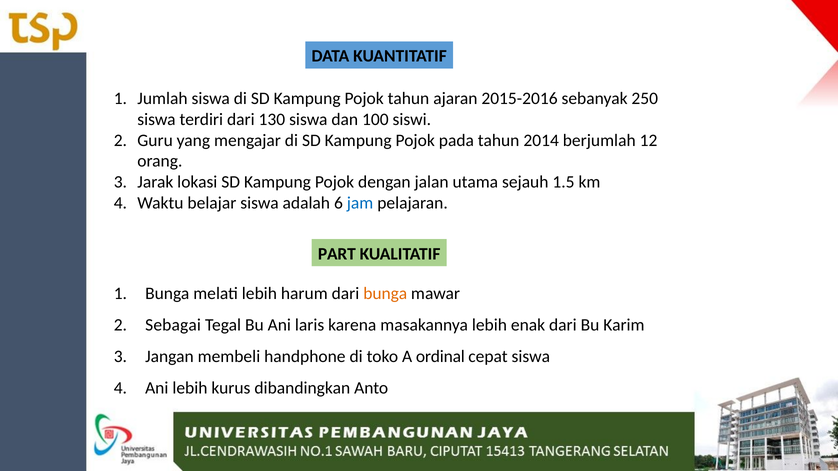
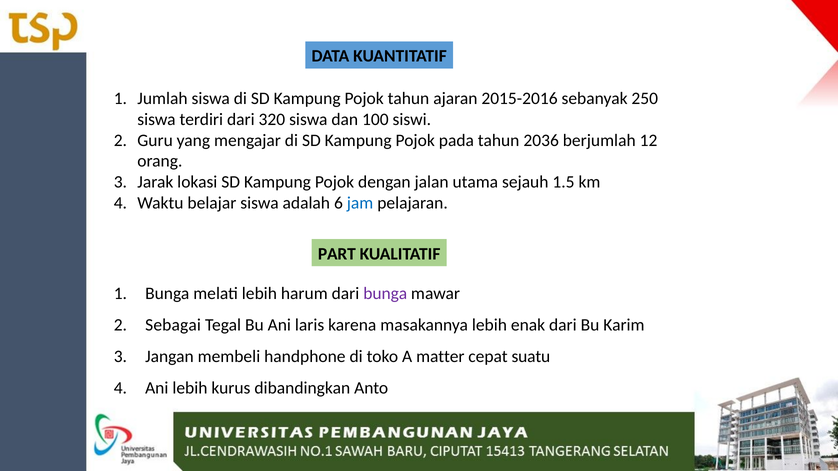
130: 130 -> 320 (272, 119)
2014: 2014 -> 2036 (541, 140)
bunga colour: orange -> purple (385, 294)
ordinal: ordinal -> matter (440, 357)
cepat siswa: siswa -> suatu (531, 357)
